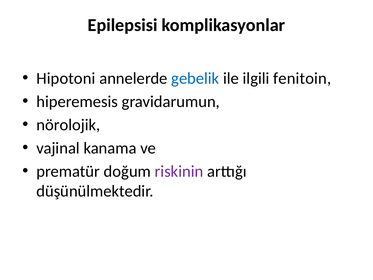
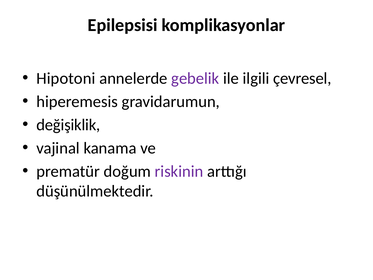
gebelik colour: blue -> purple (195, 78)
fenitoin: fenitoin -> çevresel (302, 78)
nörolojik: nörolojik -> değişiklik (68, 125)
